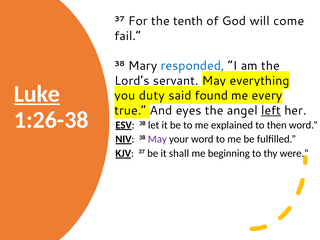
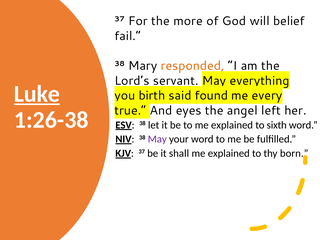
tenth: tenth -> more (188, 21)
come: come -> belief (289, 21)
responded colour: blue -> orange (193, 66)
duty: duty -> birth (152, 96)
left underline: present -> none (271, 111)
then: then -> sixth (277, 125)
beginning: beginning -> explained (229, 153)
were: were -> born (294, 153)
